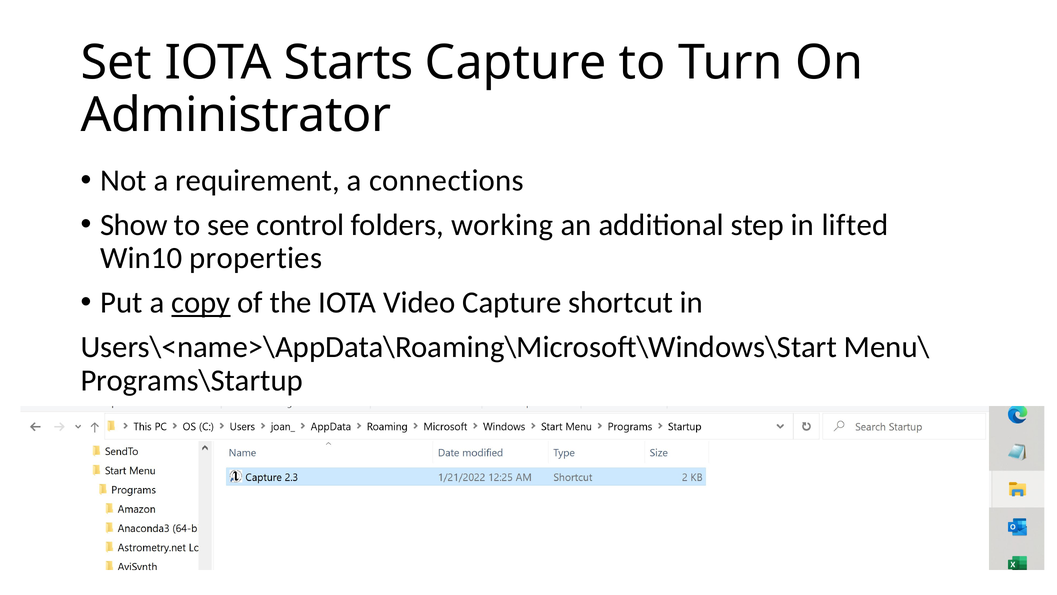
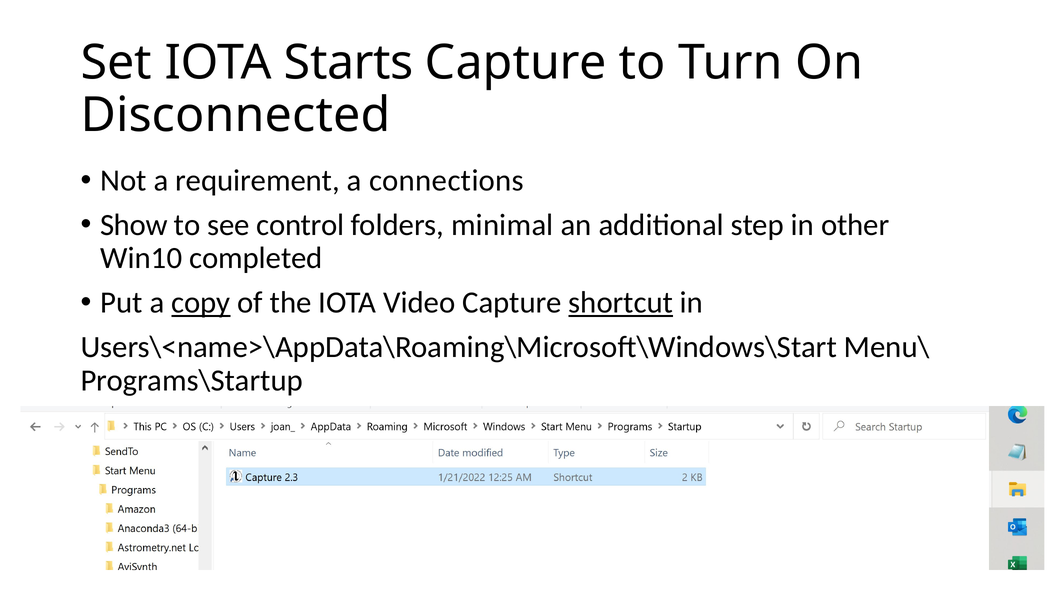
Administrator: Administrator -> Disconnected (236, 115)
working: working -> minimal (502, 225)
lifted: lifted -> other (855, 225)
properties: properties -> completed (256, 258)
shortcut underline: none -> present (621, 302)
